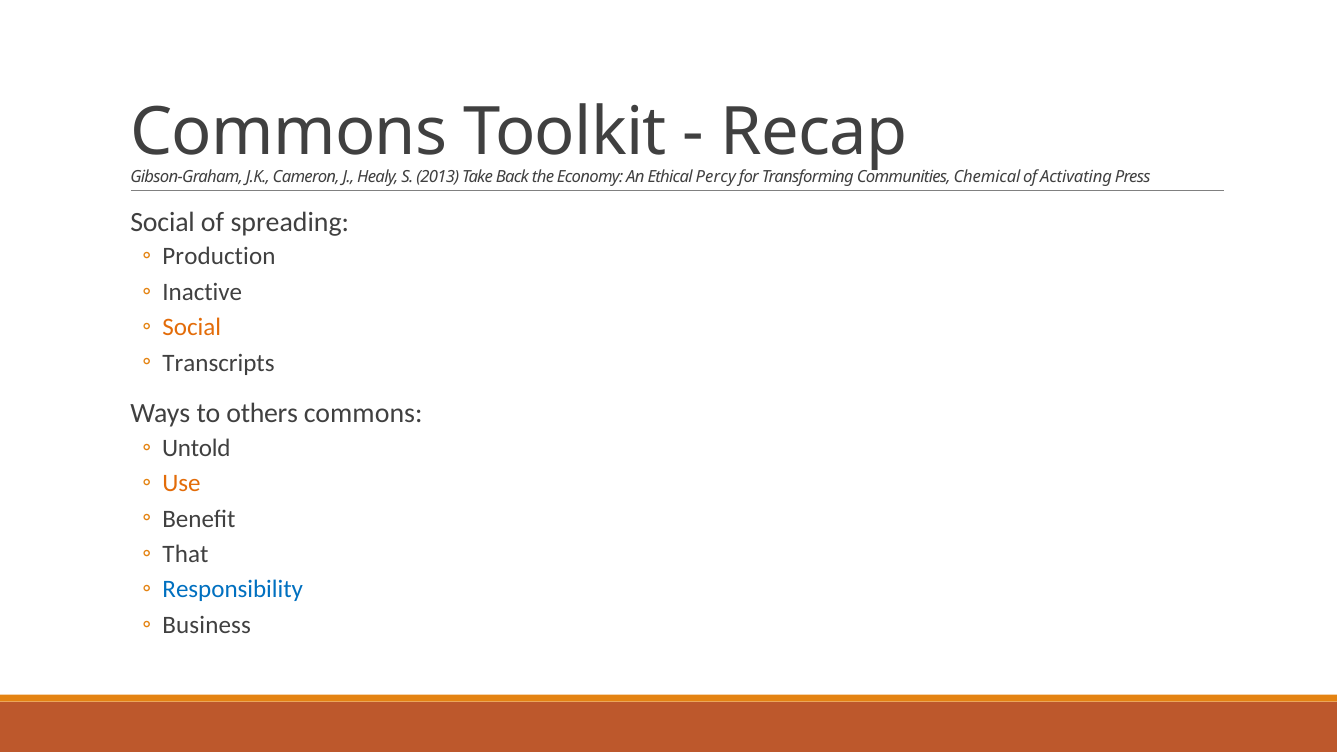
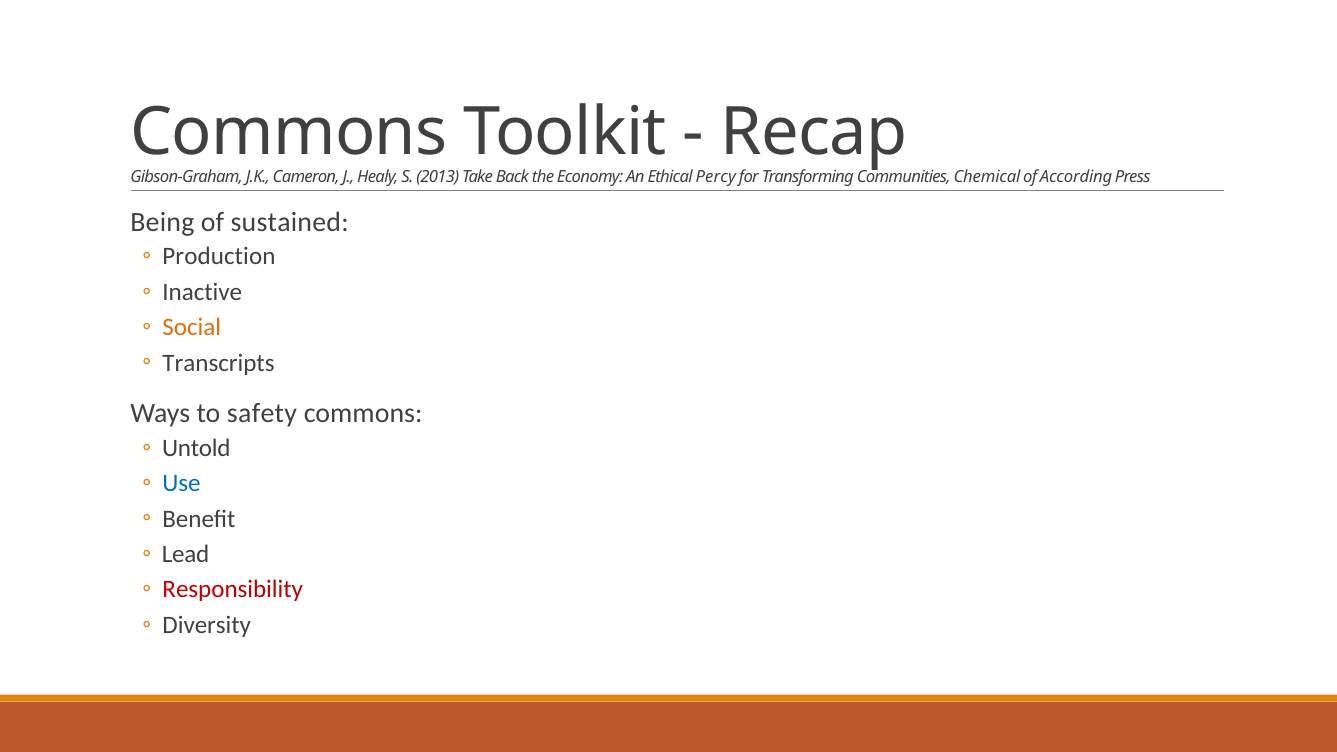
Activating: Activating -> According (1076, 177)
Social: Social -> Being (162, 222)
spreading: spreading -> sustained (290, 222)
others: others -> safety (262, 414)
Use colour: orange -> blue (182, 483)
That: That -> Lead (186, 554)
Responsibility colour: blue -> red (233, 590)
Business: Business -> Diversity (207, 625)
